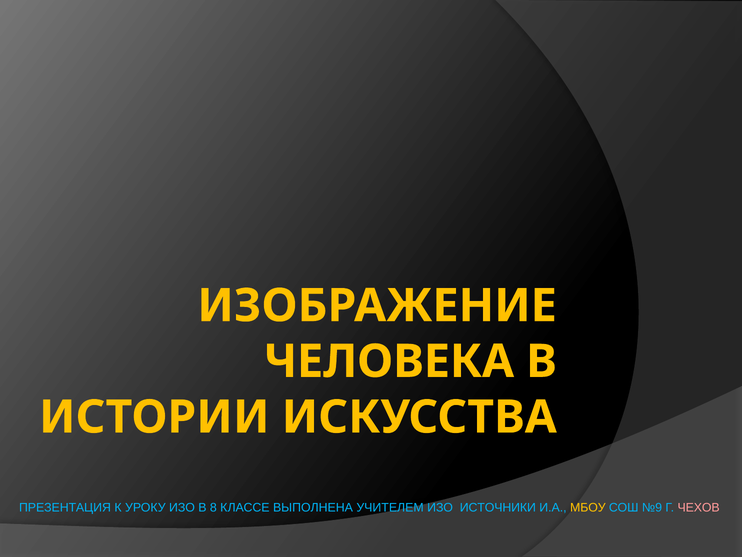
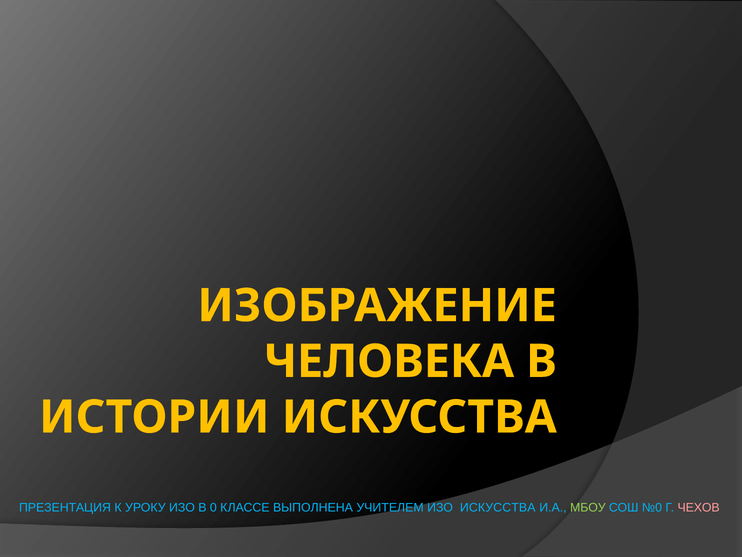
8: 8 -> 0 (213, 507)
ИЗО ИСТОЧНИКИ: ИСТОЧНИКИ -> ИСКУССТВА (498, 507)
МБОУ colour: yellow -> light green (588, 507)
№9: №9 -> №0 (652, 507)
